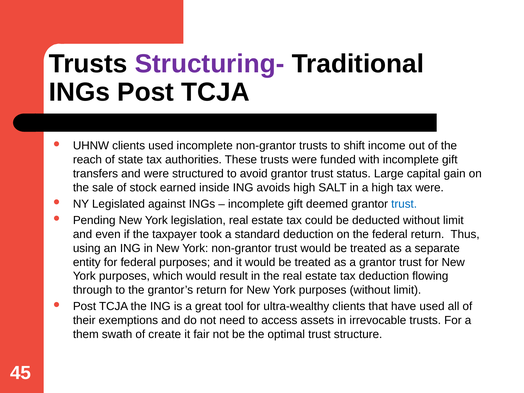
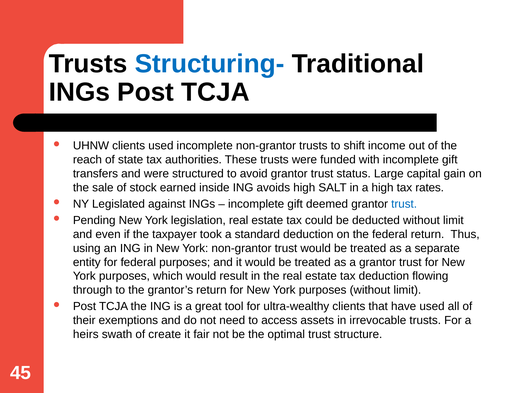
Structuring- colour: purple -> blue (210, 64)
tax were: were -> rates (430, 188)
them: them -> heirs (86, 334)
